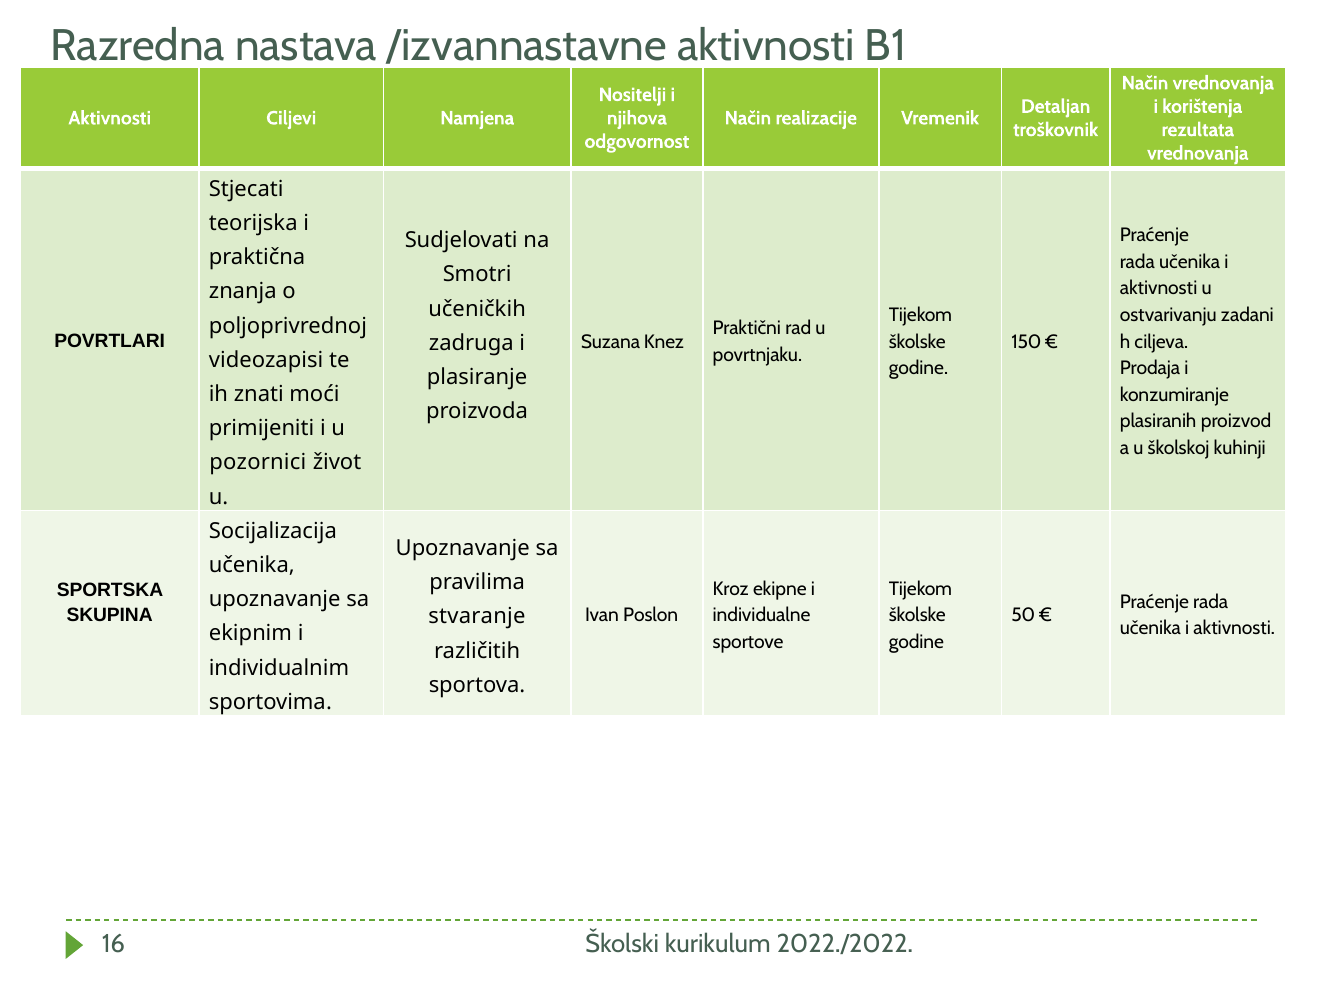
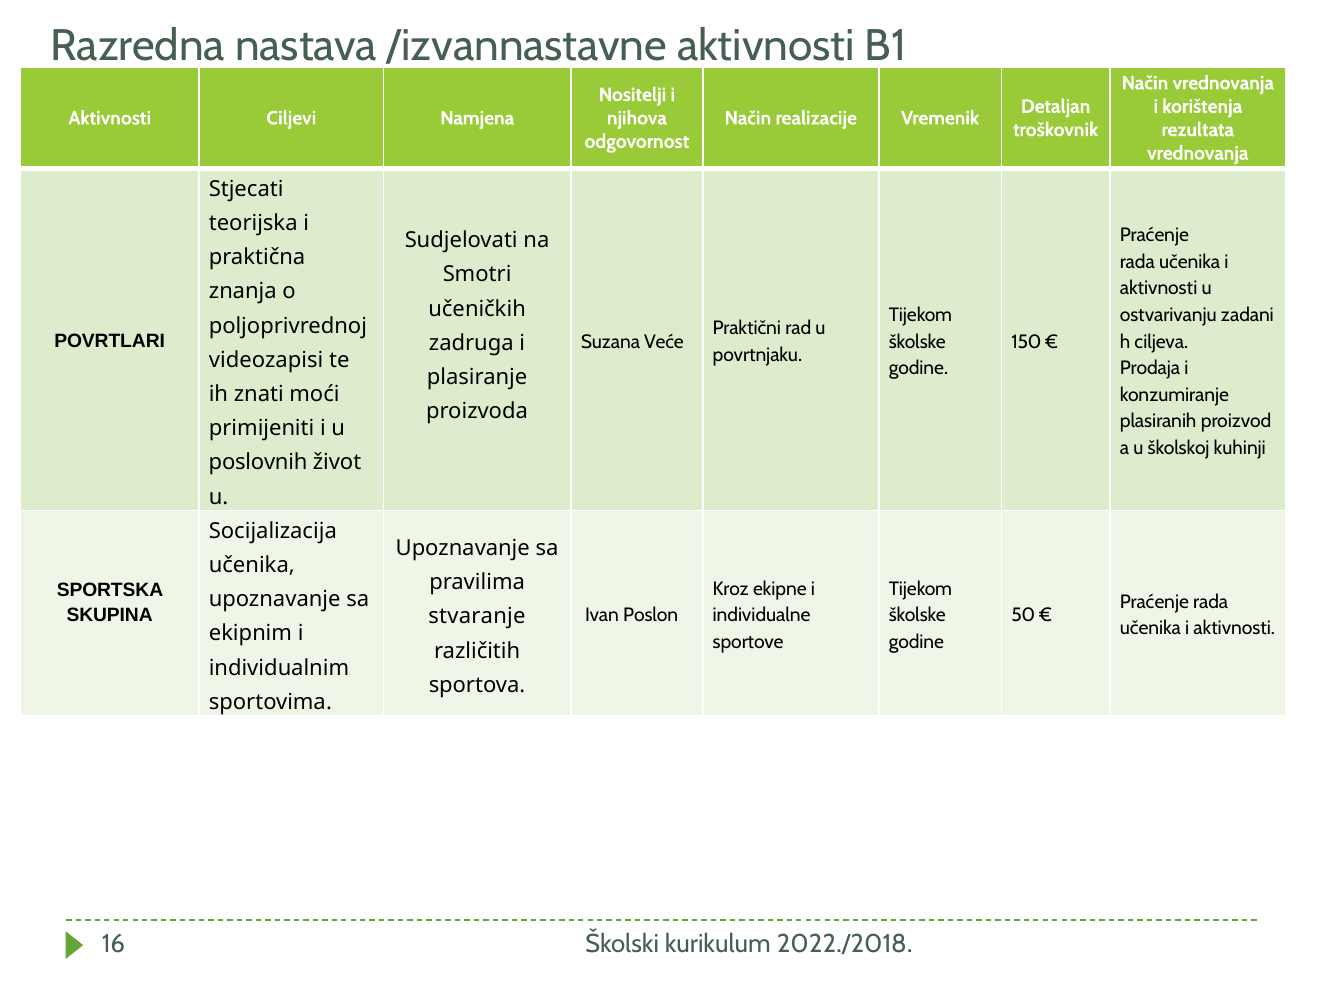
Knez: Knez -> Veće (664, 341)
pozornici: pozornici -> poslovnih (258, 462)
2022./2022: 2022./2022 -> 2022./2018 (845, 944)
